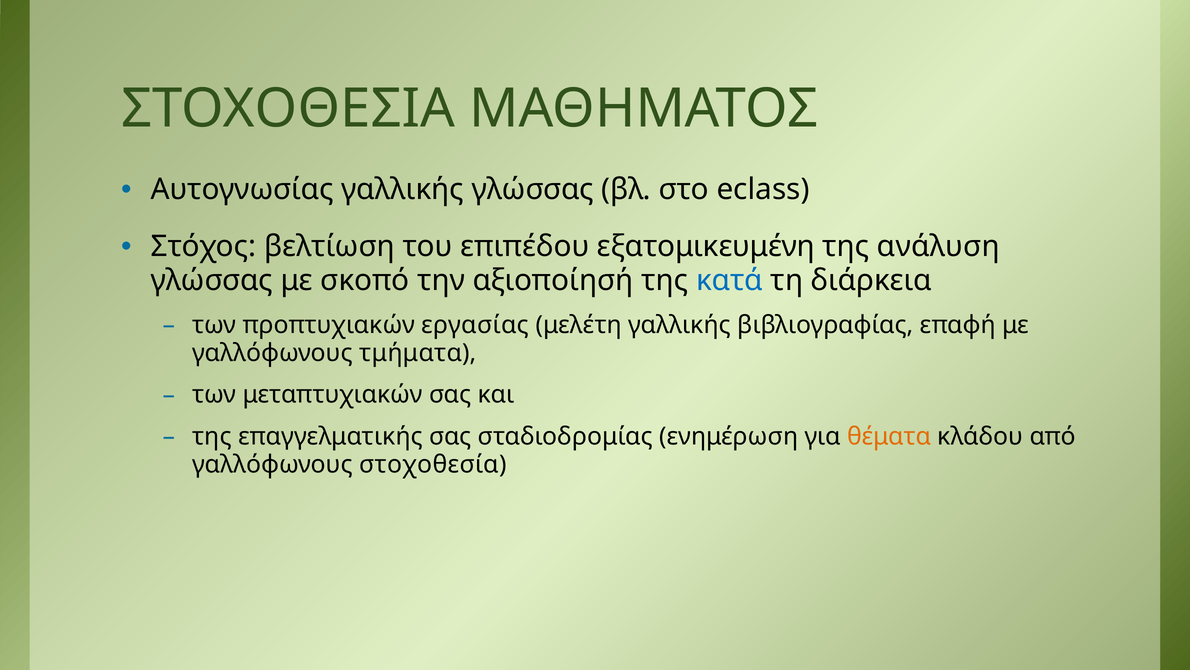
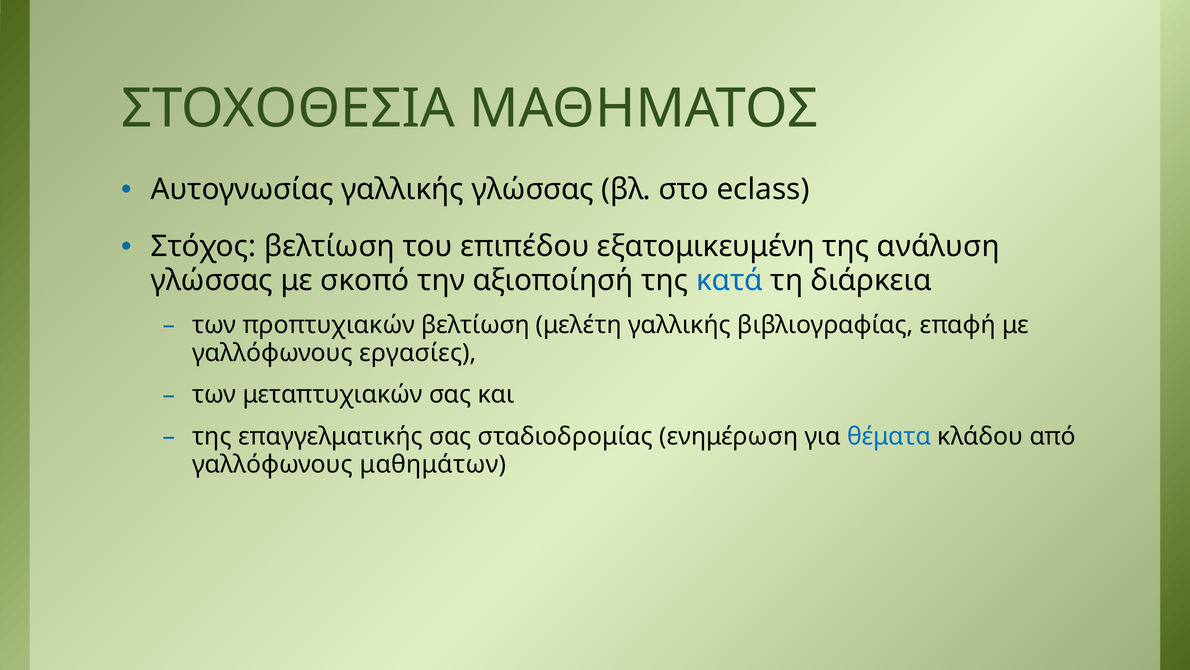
προπτυχιακών εργασίας: εργασίας -> βελτίωση (475, 325)
τμήματα: τμήματα -> εργασίες (418, 353)
θέματα colour: orange -> blue (889, 436)
στοχοθεσία: στοχοθεσία -> μαθημάτων (433, 464)
